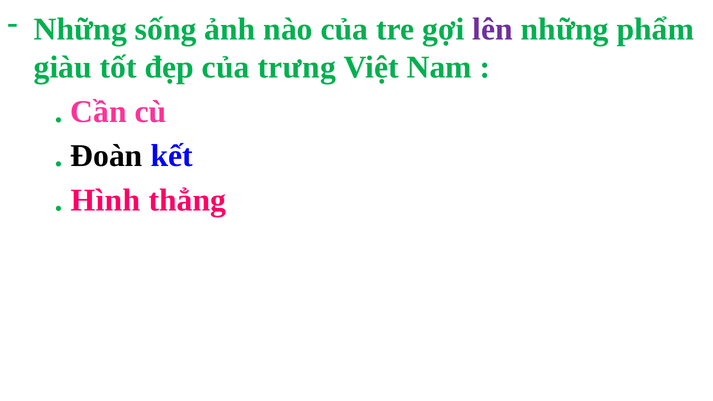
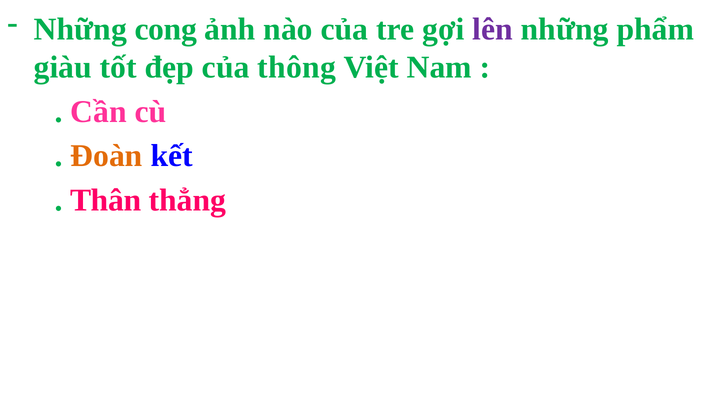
sống: sống -> cong (166, 29)
trưng: trưng -> thông (297, 67)
Đoàn colour: black -> orange (107, 156)
Hình: Hình -> Thân (106, 200)
